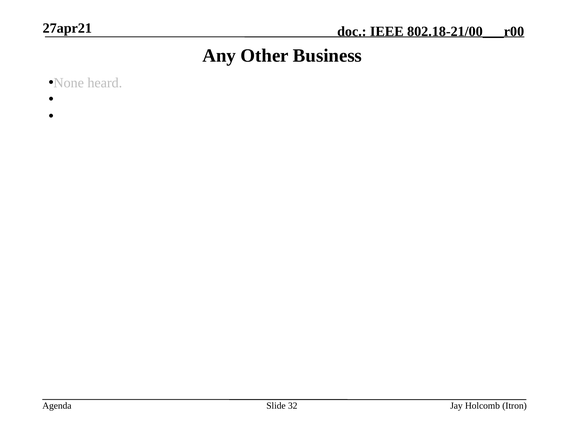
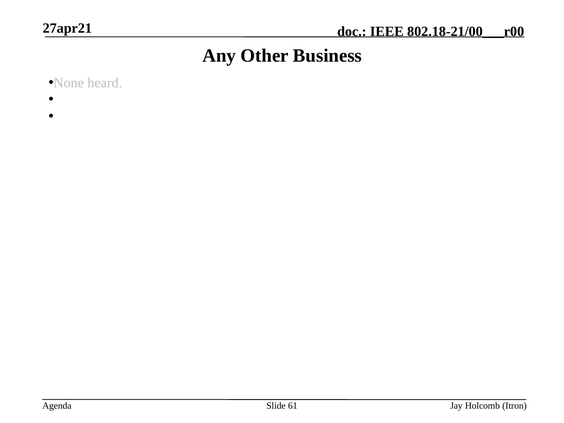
32: 32 -> 61 (293, 406)
